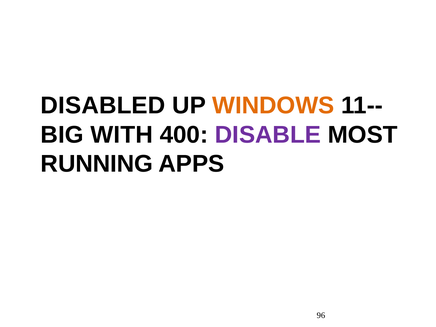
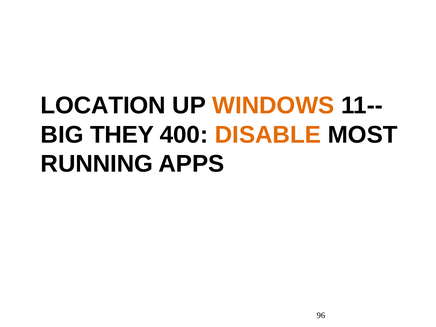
DISABLED: DISABLED -> LOCATION (103, 106)
WITH: WITH -> THEY (122, 135)
DISABLE colour: purple -> orange (268, 135)
